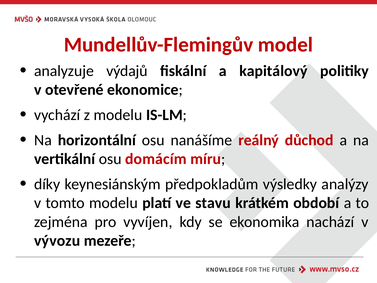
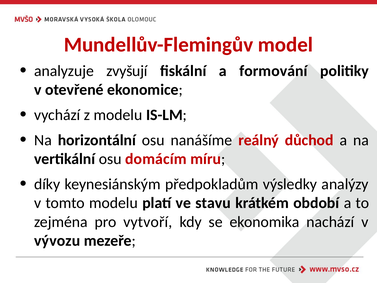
výdajů: výdajů -> zvyšují (127, 71)
kapitálový: kapitálový -> formování (273, 71)
vyvíjen: vyvíjen -> vytvoří (148, 222)
